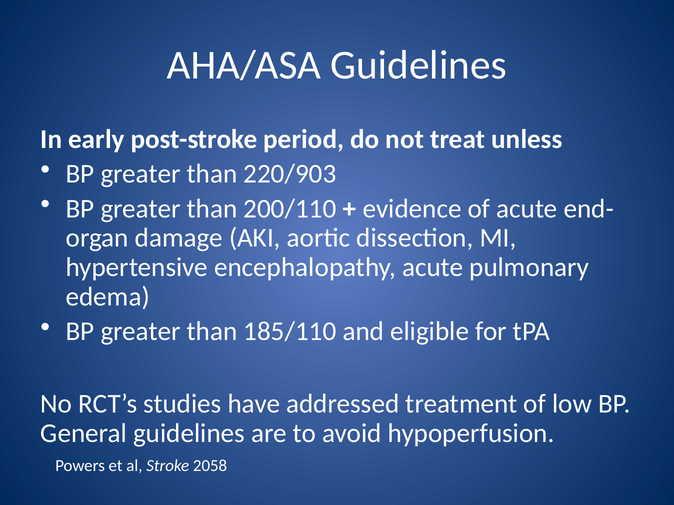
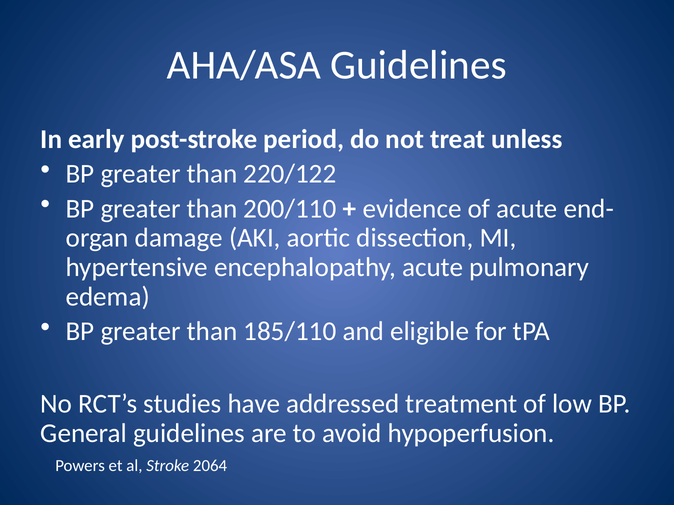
220/903: 220/903 -> 220/122 (290, 174)
2058: 2058 -> 2064 (210, 466)
